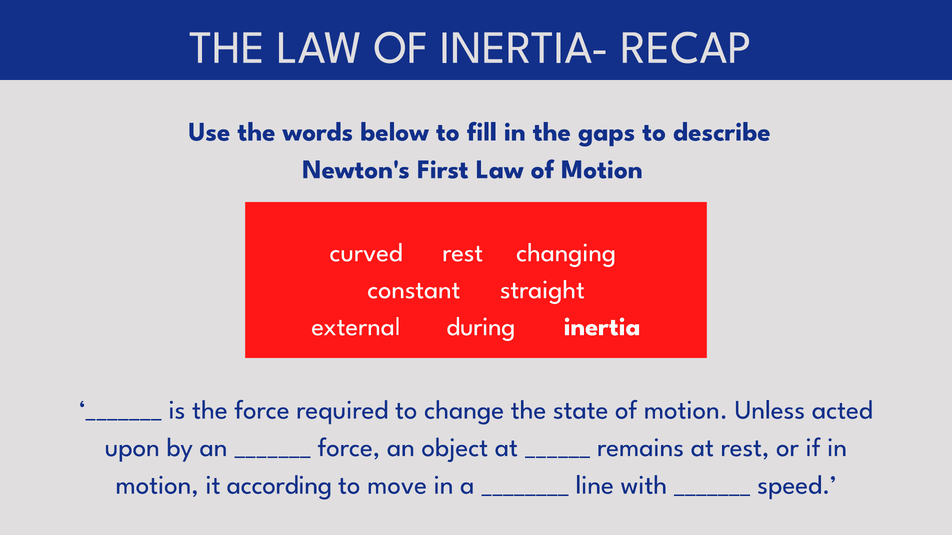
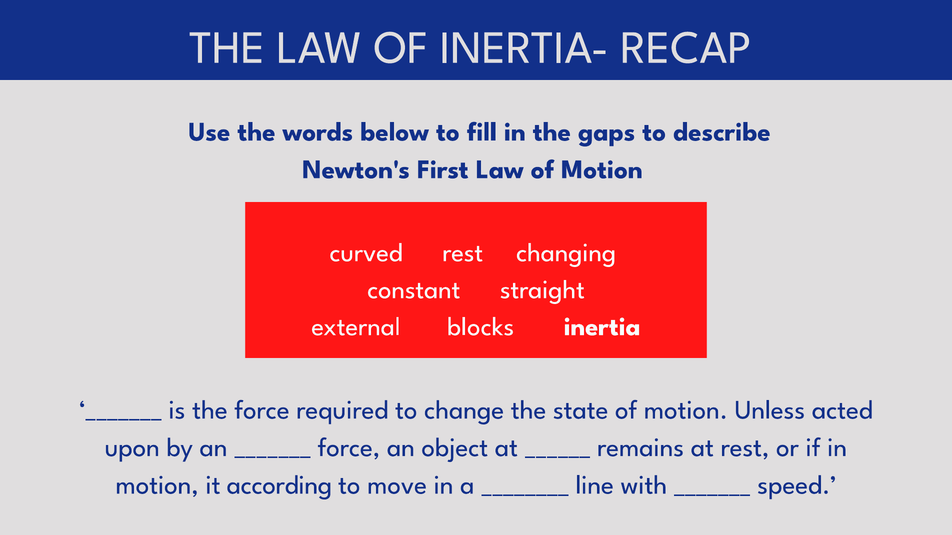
during: during -> blocks (481, 327)
